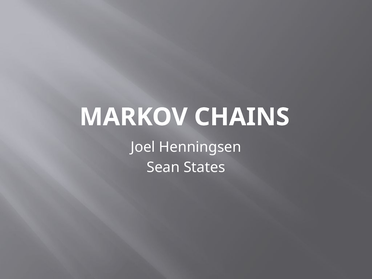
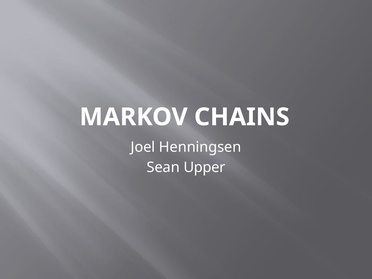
States: States -> Upper (204, 167)
